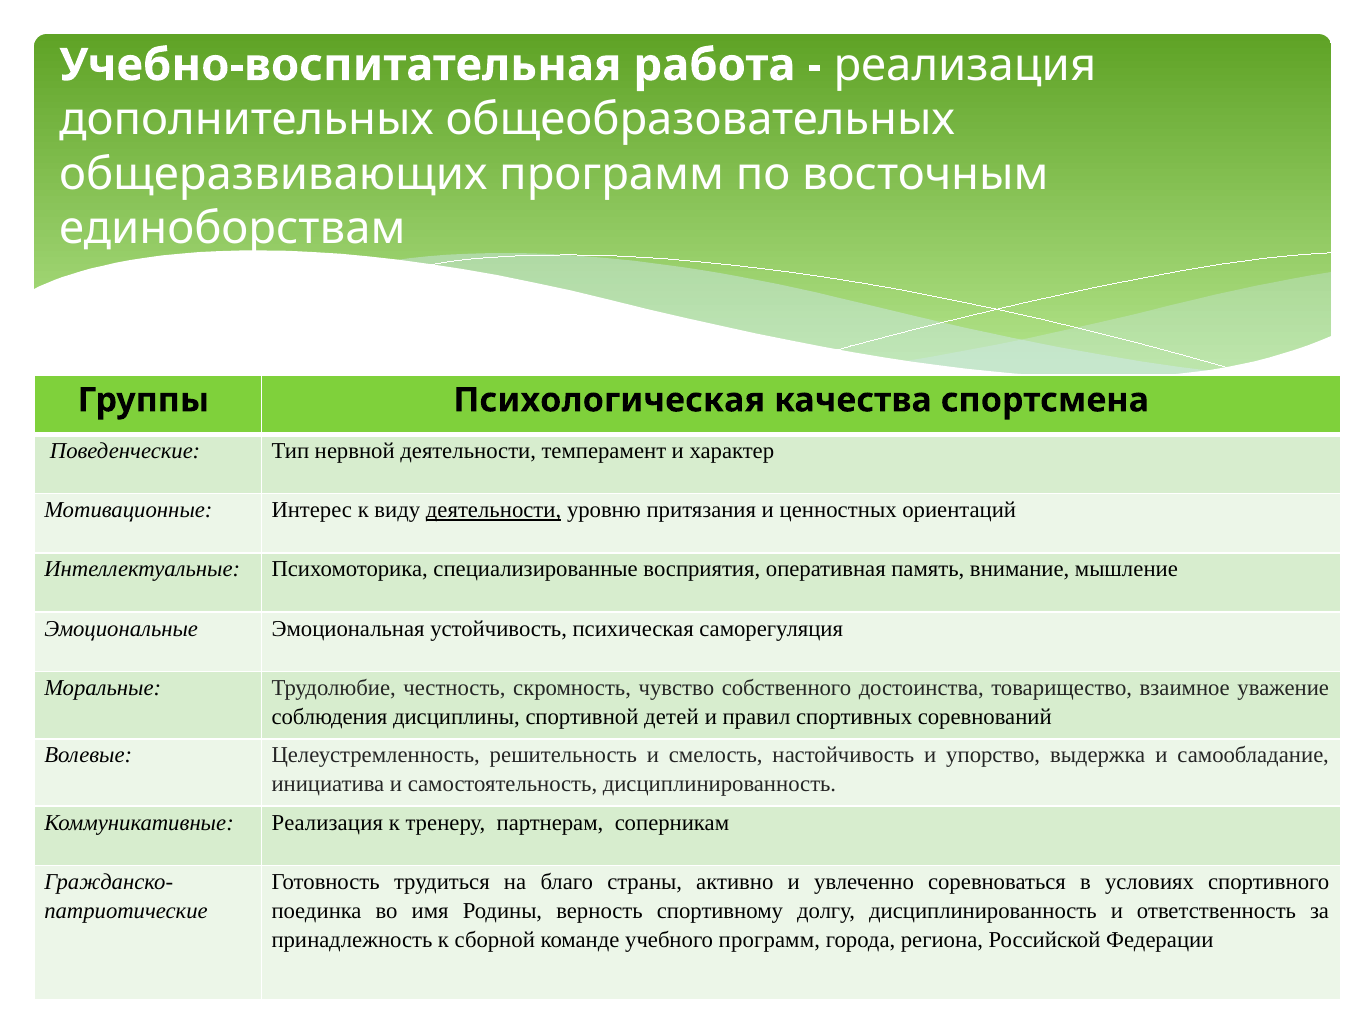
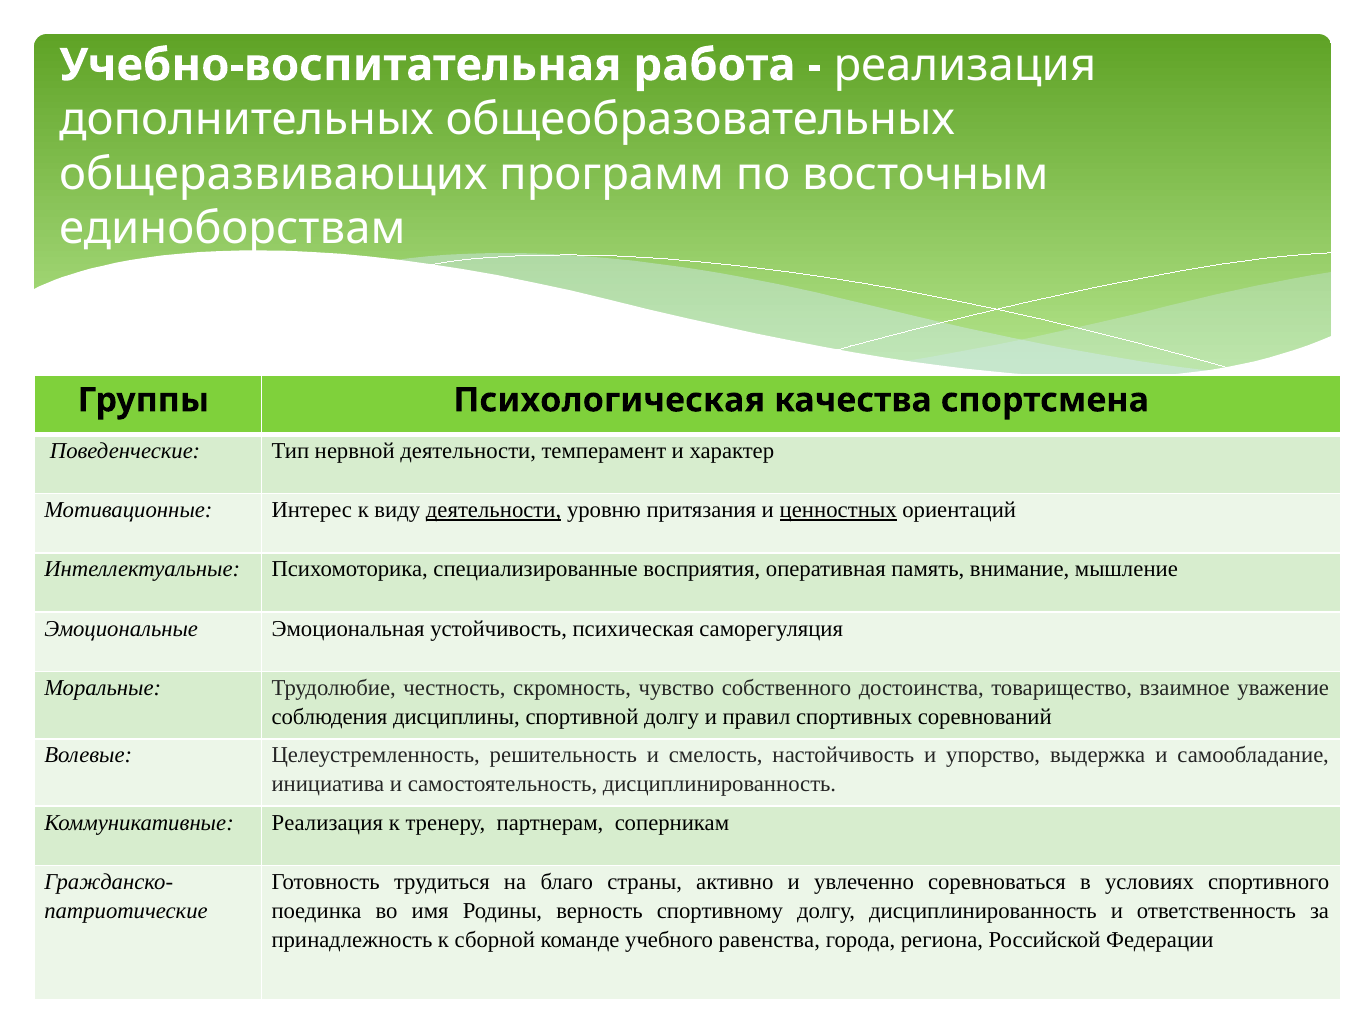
ценностных underline: none -> present (838, 510)
спортивной детей: детей -> долгу (672, 717)
учебного программ: программ -> равенства (769, 940)
